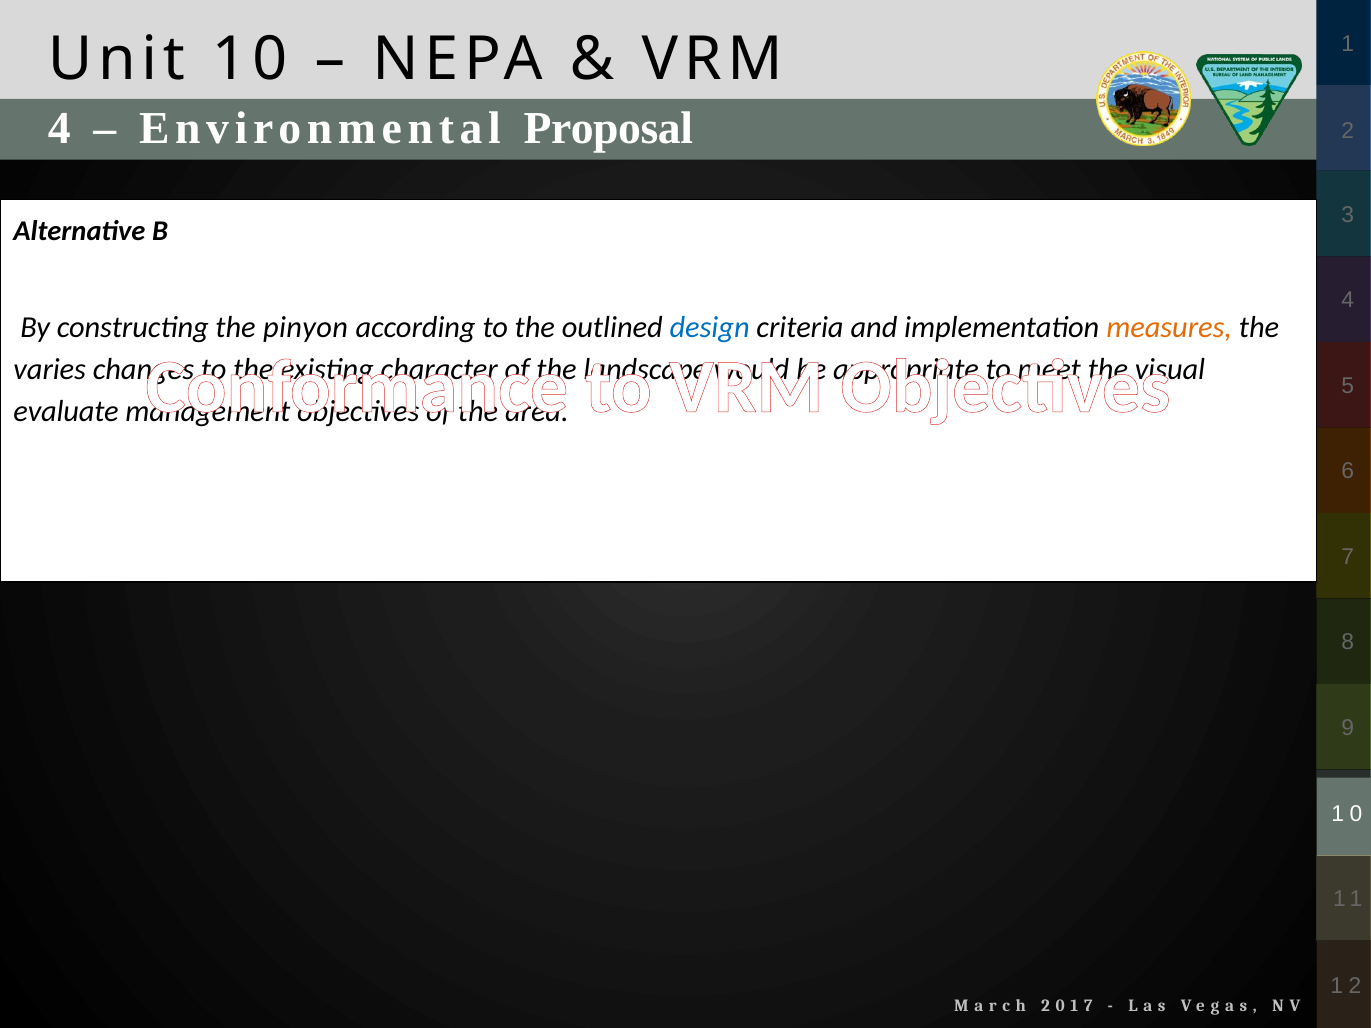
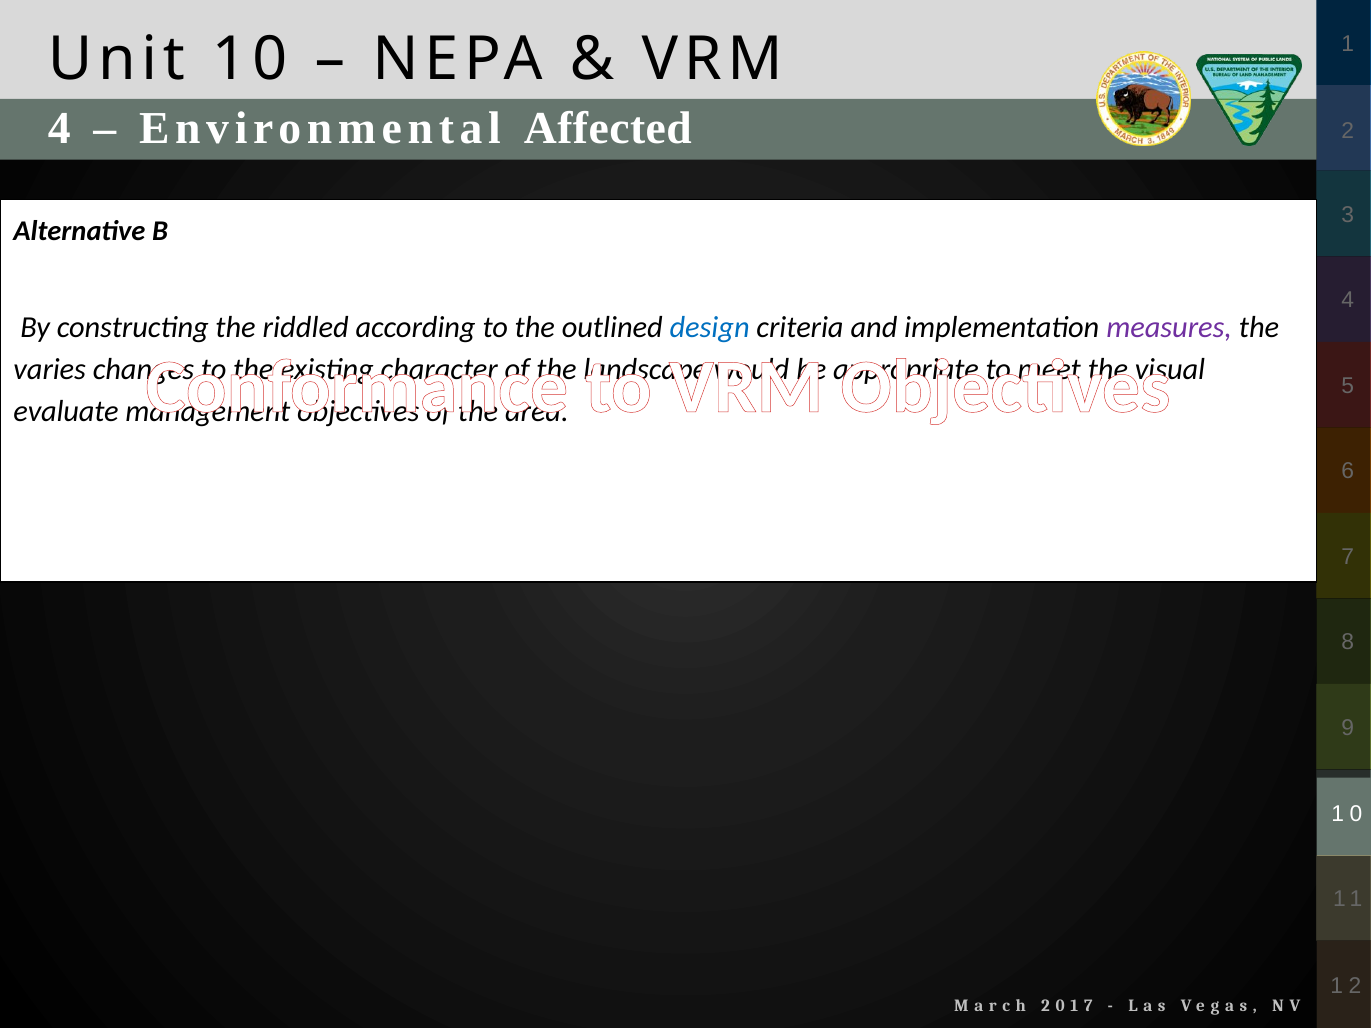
Proposal: Proposal -> Affected (608, 129)
pinyon: pinyon -> riddled (306, 327)
measures colour: orange -> purple (1169, 327)
